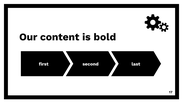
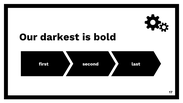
content: content -> darkest (60, 37)
